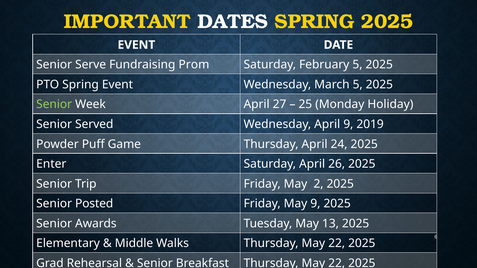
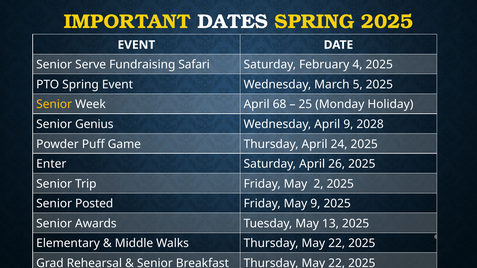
Prom: Prom -> Safari (194, 65)
February 5: 5 -> 4 (357, 65)
Senior colour: light green -> yellow (54, 105)
27: 27 -> 68 (280, 105)
Served: Served -> Genius (94, 124)
2019: 2019 -> 2028 (370, 124)
